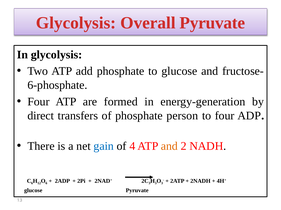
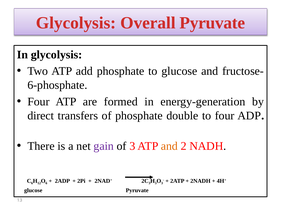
person: person -> double (182, 116)
gain colour: blue -> purple (104, 147)
of 4: 4 -> 3 (132, 147)
